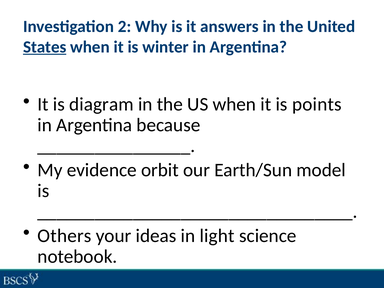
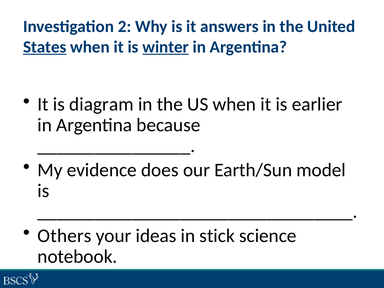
winter underline: none -> present (166, 47)
points: points -> earlier (317, 104)
orbit: orbit -> does (160, 170)
light: light -> stick (217, 236)
